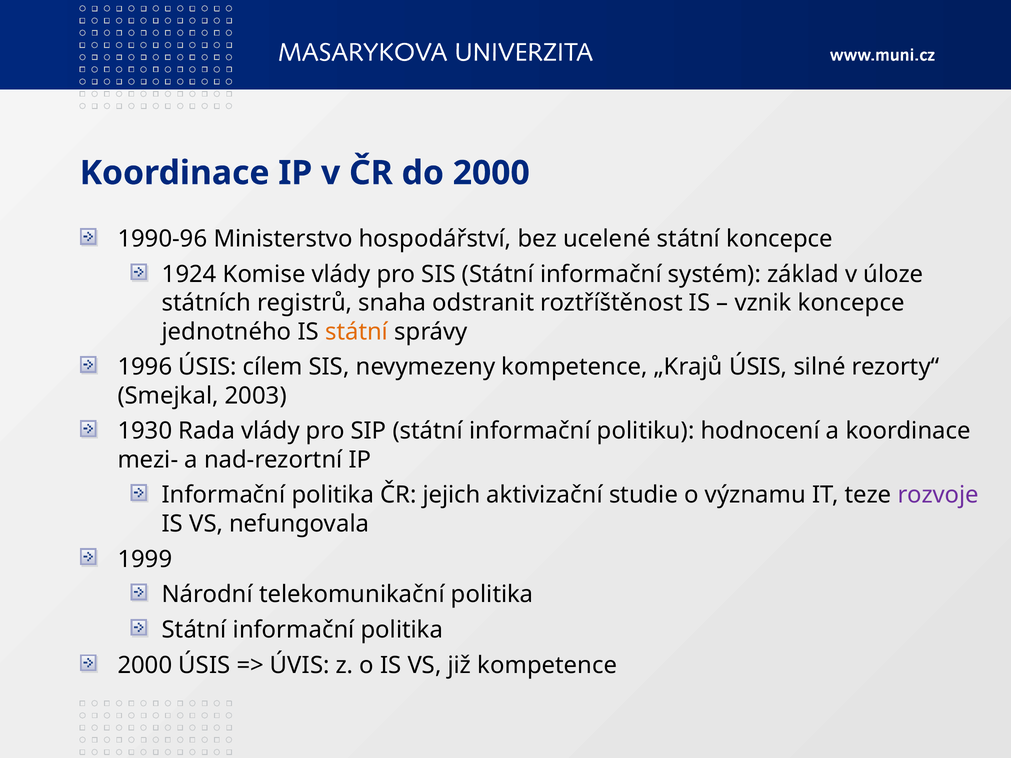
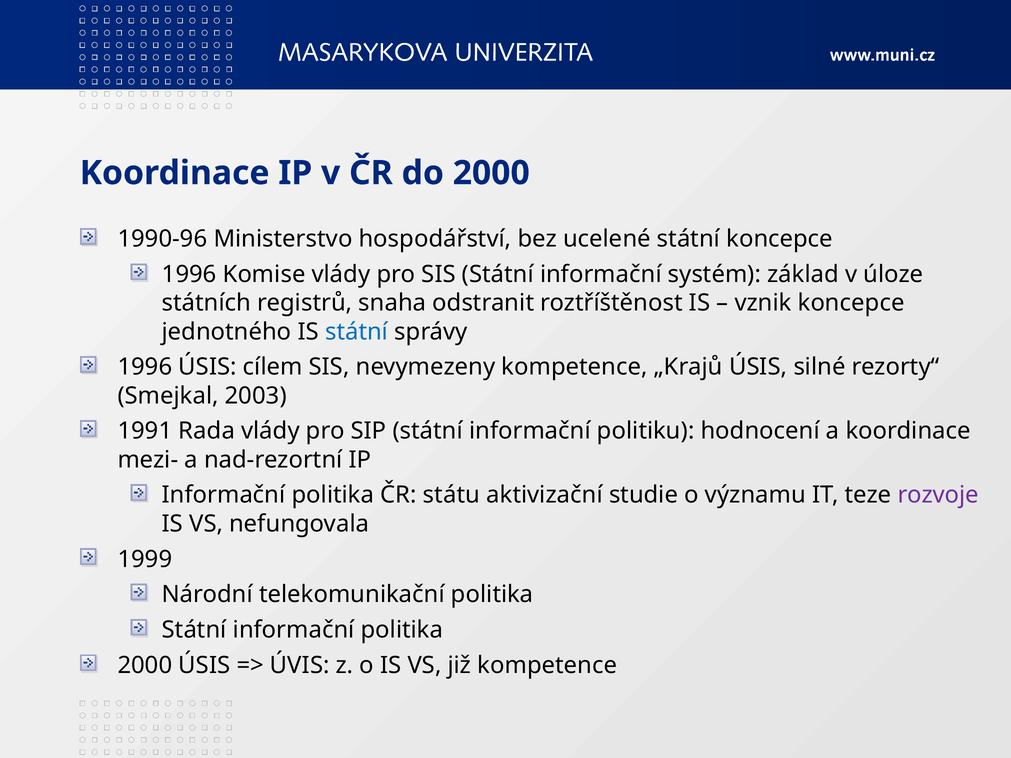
1924: 1924 -> 1996 (189, 274)
státní colour: orange -> blue (357, 332)
1930: 1930 -> 1991 (145, 431)
jejich: jejich -> státu (452, 495)
